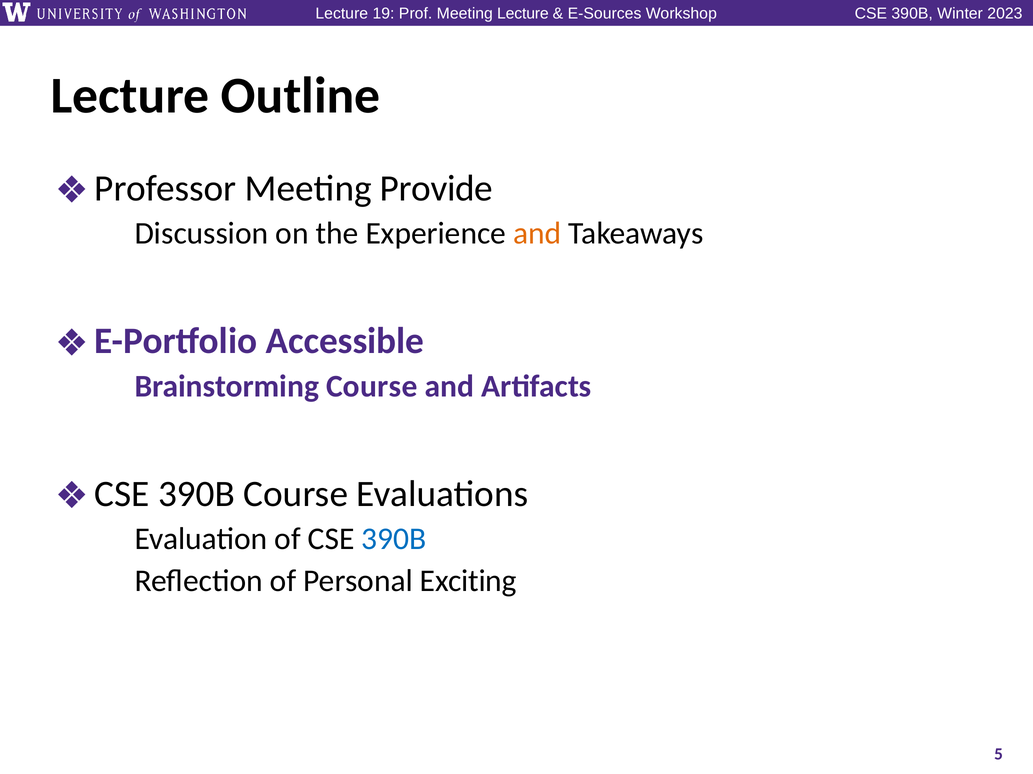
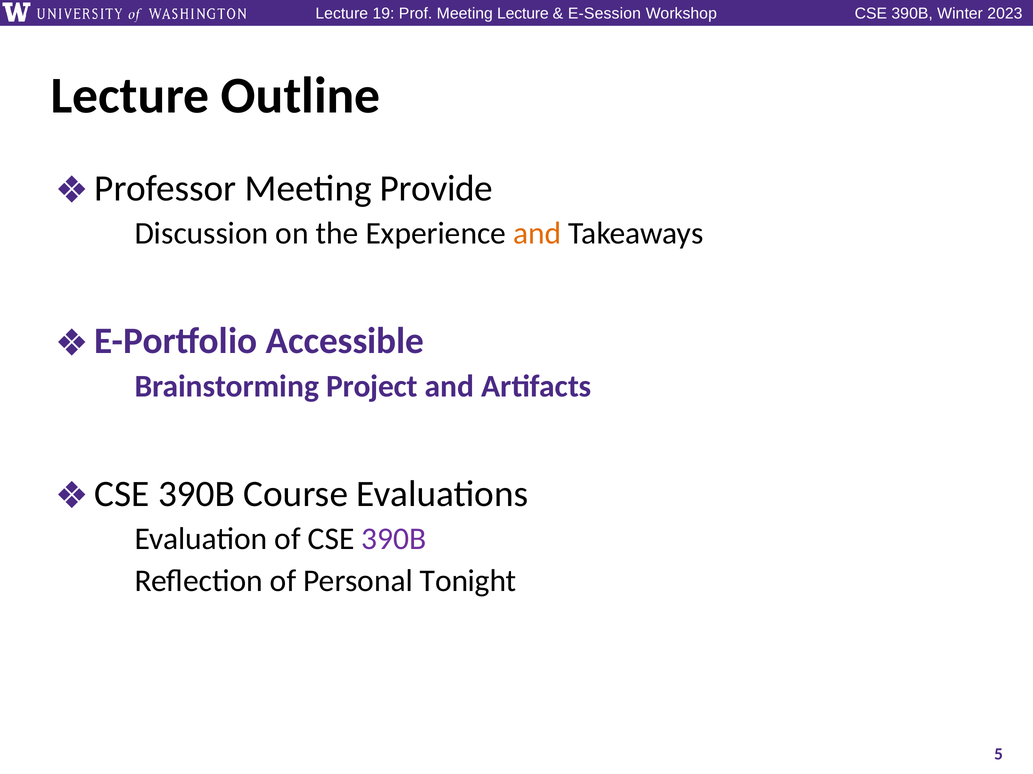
E-Sources: E-Sources -> E-Session (604, 14)
Course: Course -> Project (372, 387)
390B colour: blue -> purple (394, 540)
Exciting: Exciting -> Tonight (468, 581)
